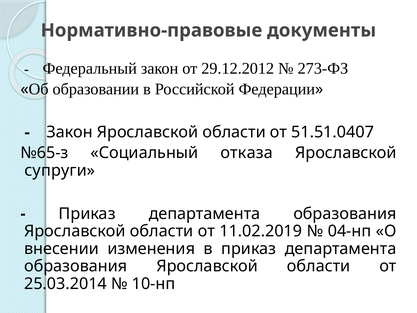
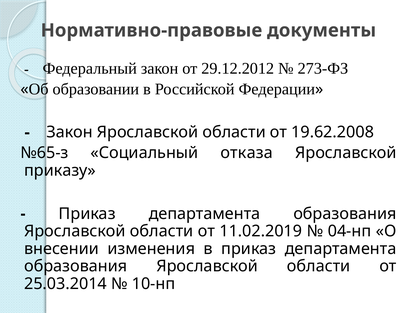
51.51.0407: 51.51.0407 -> 19.62.2008 (333, 132)
супруги: супруги -> приказу (60, 170)
